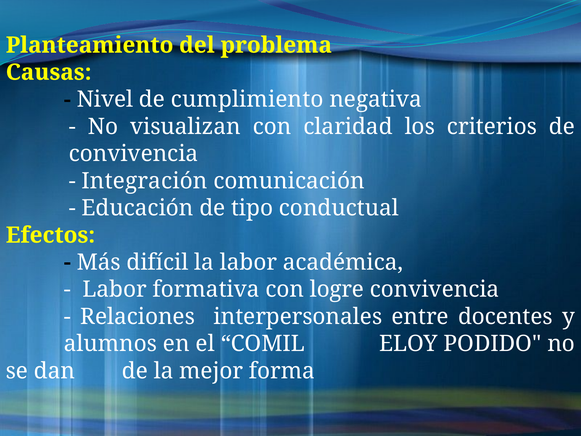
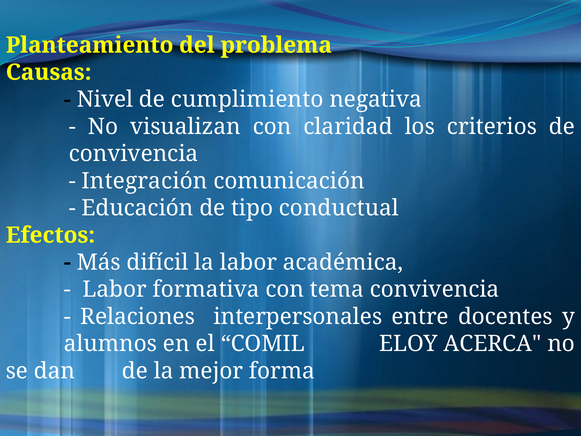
logre: logre -> tema (337, 289)
PODIDO: PODIDO -> ACERCA (492, 344)
